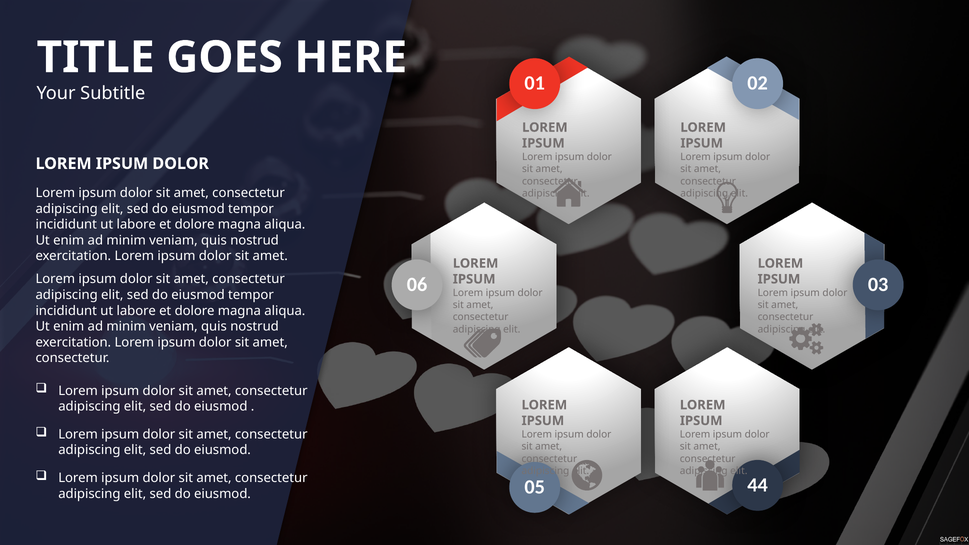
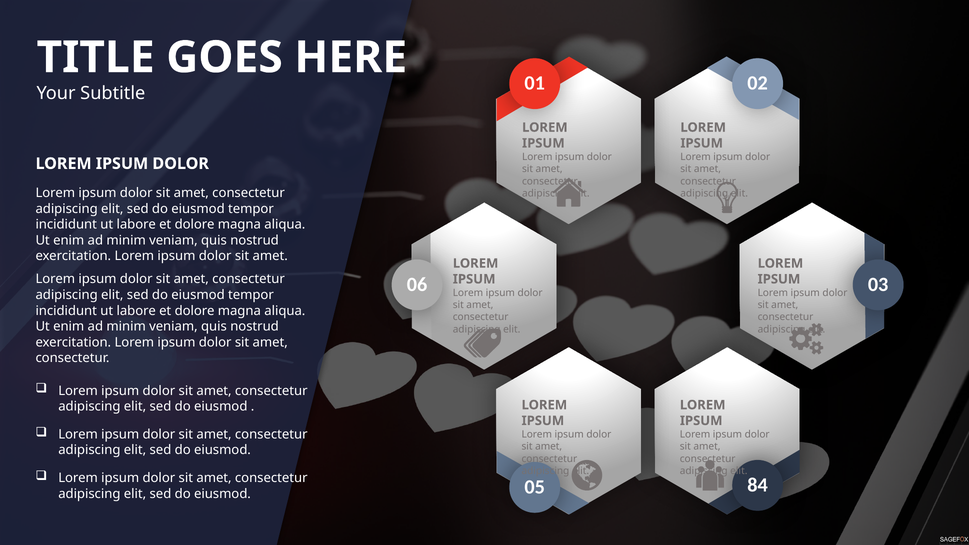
44: 44 -> 84 (758, 485)
